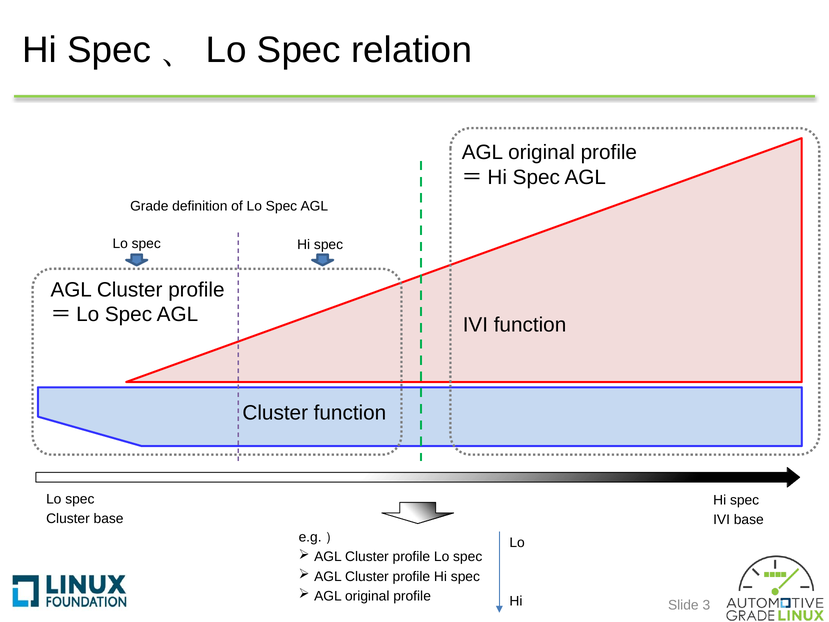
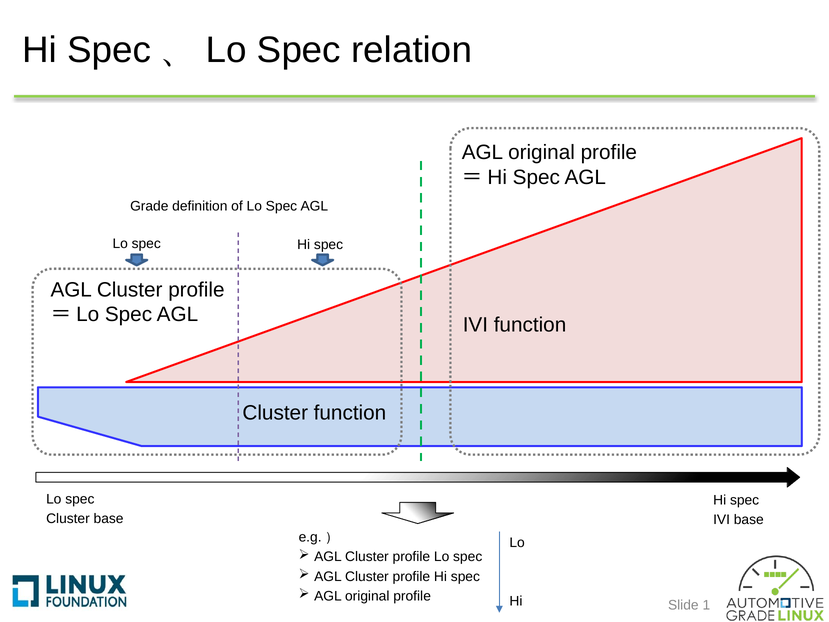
3: 3 -> 1 (706, 605)
